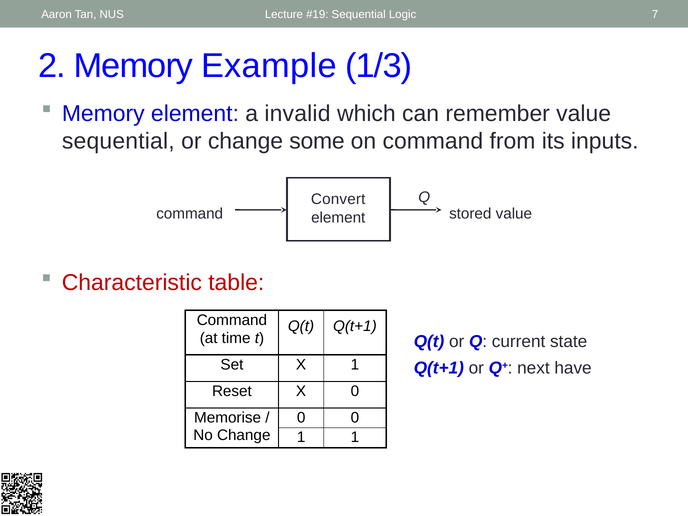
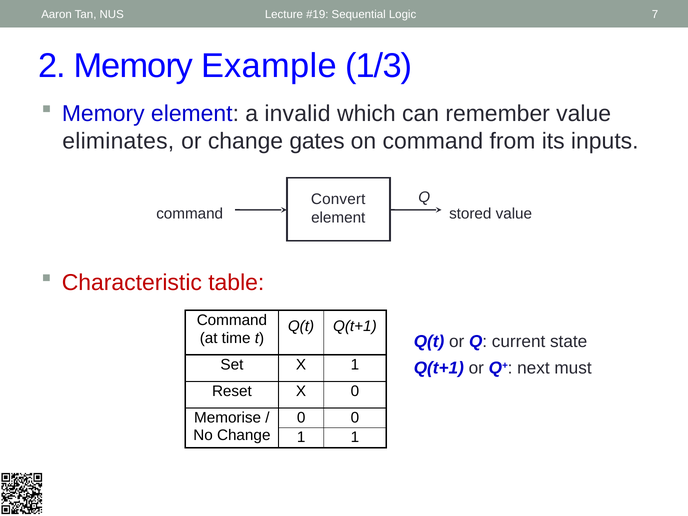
sequential: sequential -> eliminates (118, 141)
some: some -> gates (317, 141)
have: have -> must (573, 368)
